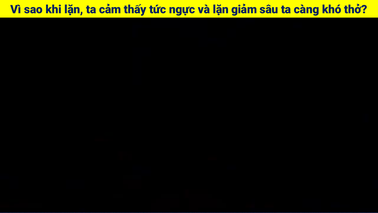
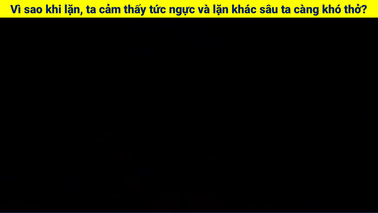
giảm: giảm -> khác (244, 10)
